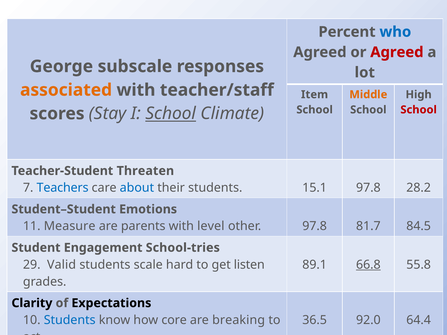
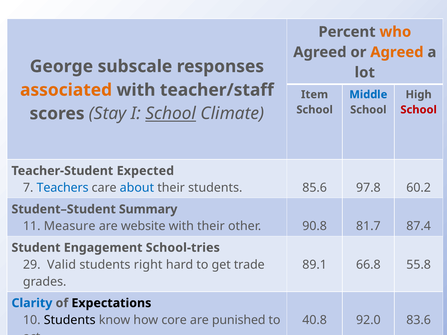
who colour: blue -> orange (395, 32)
Agreed colour: red -> orange (397, 52)
Middle colour: orange -> blue (368, 95)
Teacher-Student Threaten: Threaten -> Expected (145, 171)
15.1: 15.1 -> 85.6 (315, 188)
28.2: 28.2 -> 60.2 (419, 188)
Emotions: Emotions -> Summary (148, 209)
parents: parents -> website (143, 226)
with level: level -> their (211, 226)
other 97.8: 97.8 -> 90.8 (315, 226)
84.5: 84.5 -> 87.4 (419, 226)
scale: scale -> right (148, 265)
listen: listen -> trade (249, 265)
66.8 underline: present -> none (368, 265)
Clarity colour: black -> blue (32, 303)
Students colour: blue -> black (70, 320)
breaking: breaking -> punished (239, 320)
36.5: 36.5 -> 40.8 (315, 320)
64.4: 64.4 -> 83.6 (419, 320)
